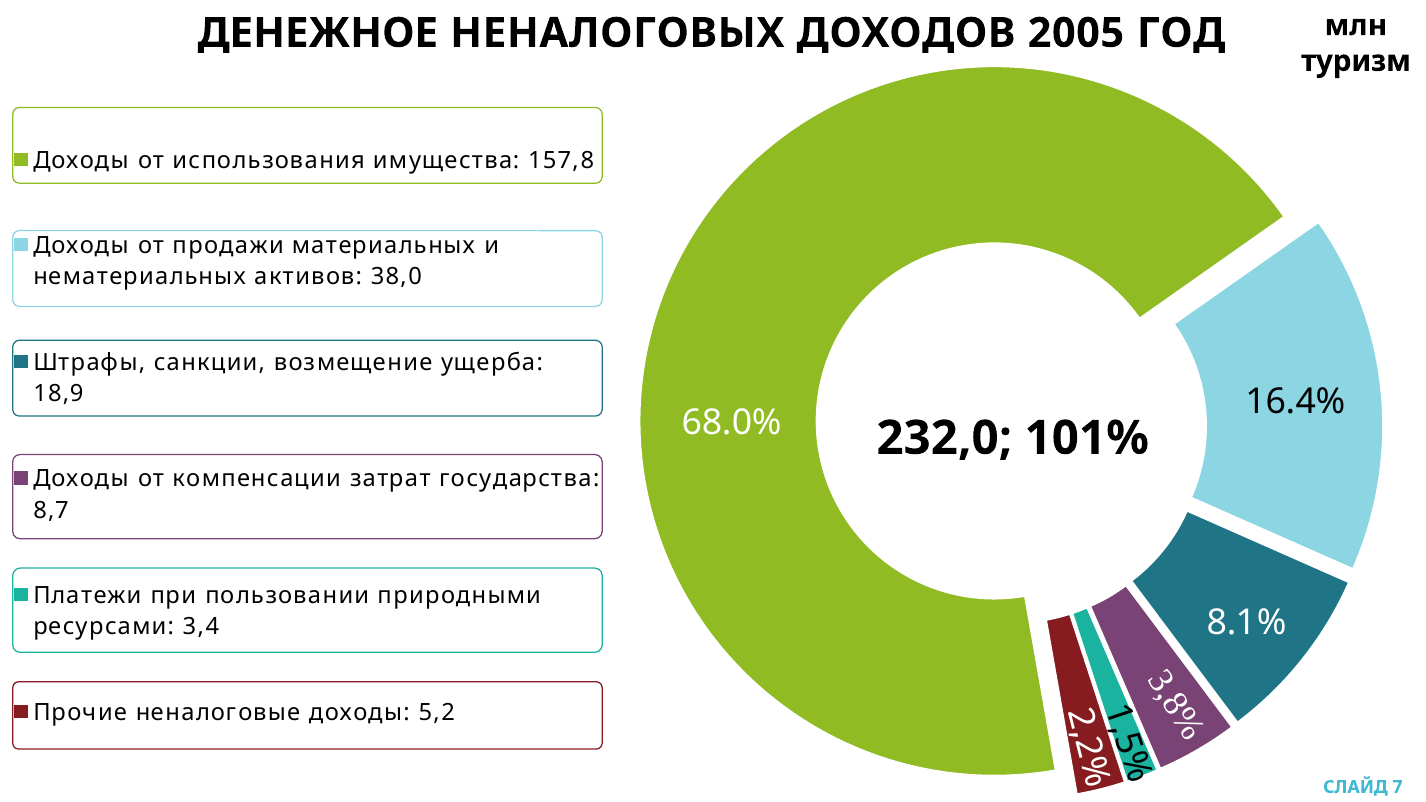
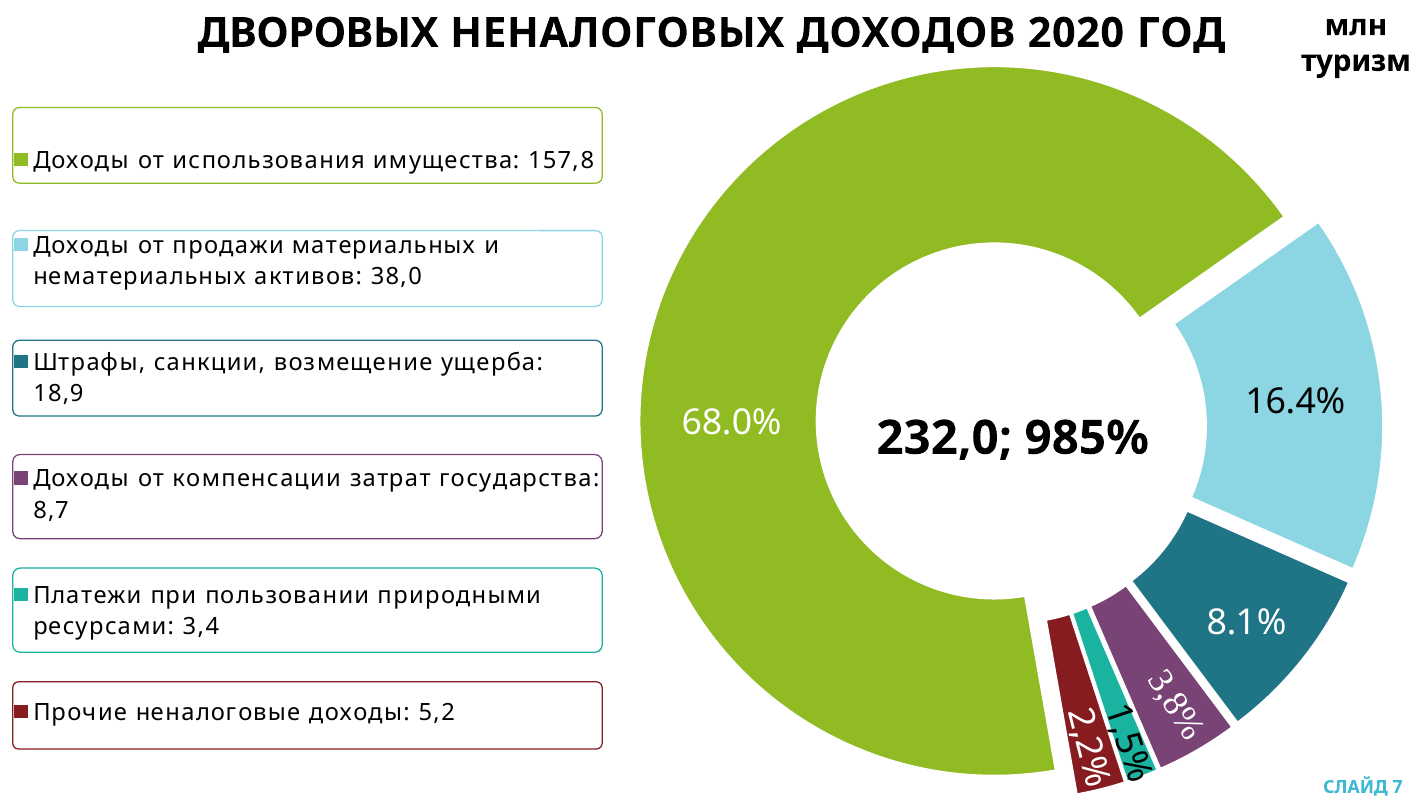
ДЕНЕЖНОЕ: ДЕНЕЖНОЕ -> ДВОРОВЫХ (318, 33)
2005: 2005 -> 2020 (1076, 33)
101%: 101% -> 985% (1087, 438)
